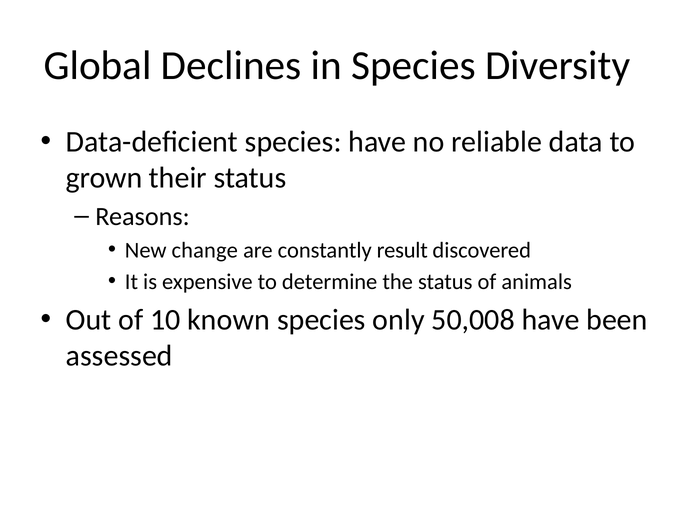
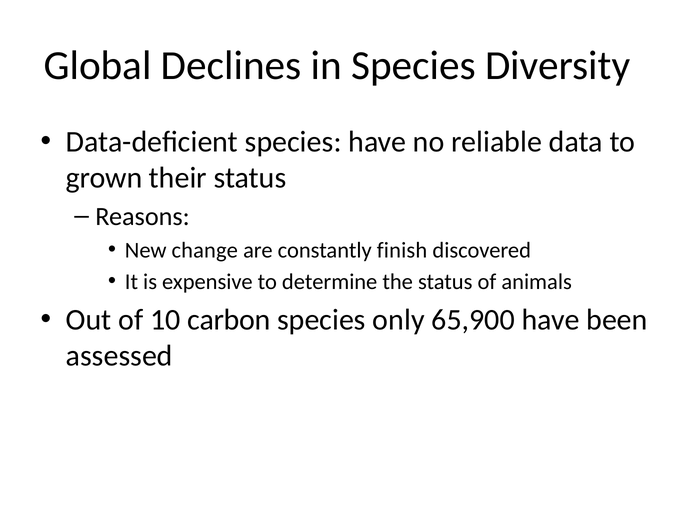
result: result -> finish (402, 250)
known: known -> carbon (229, 319)
50,008: 50,008 -> 65,900 (473, 319)
